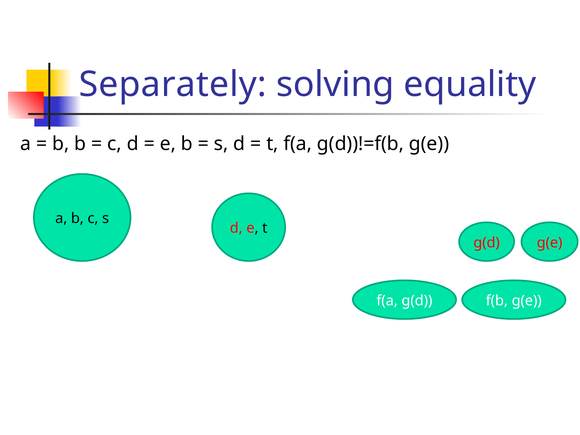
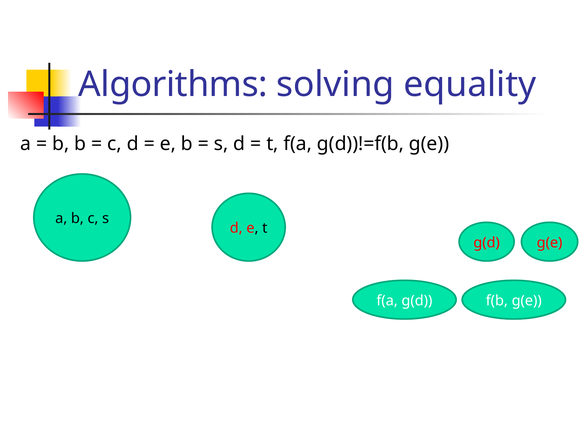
Separately: Separately -> Algorithms (173, 85)
